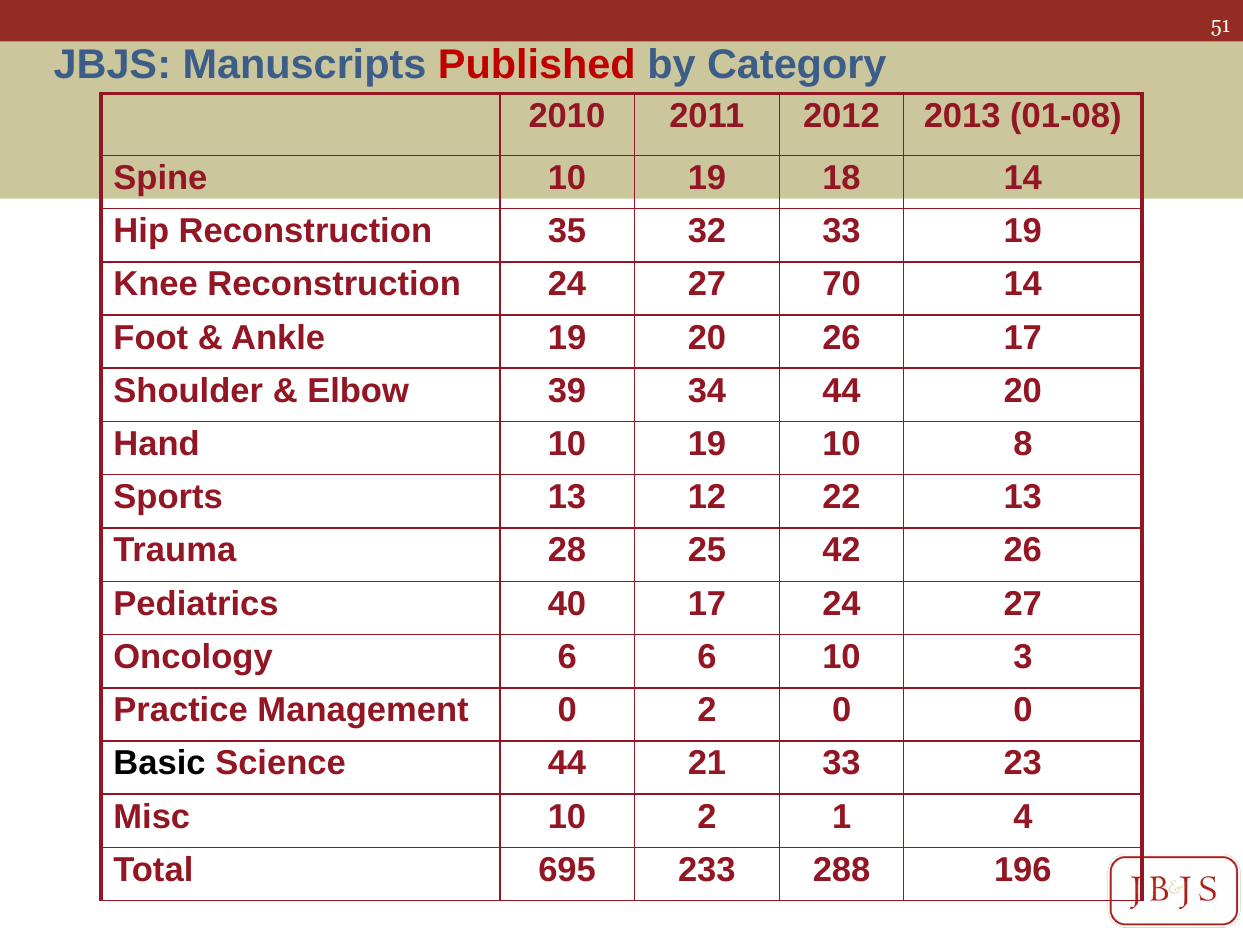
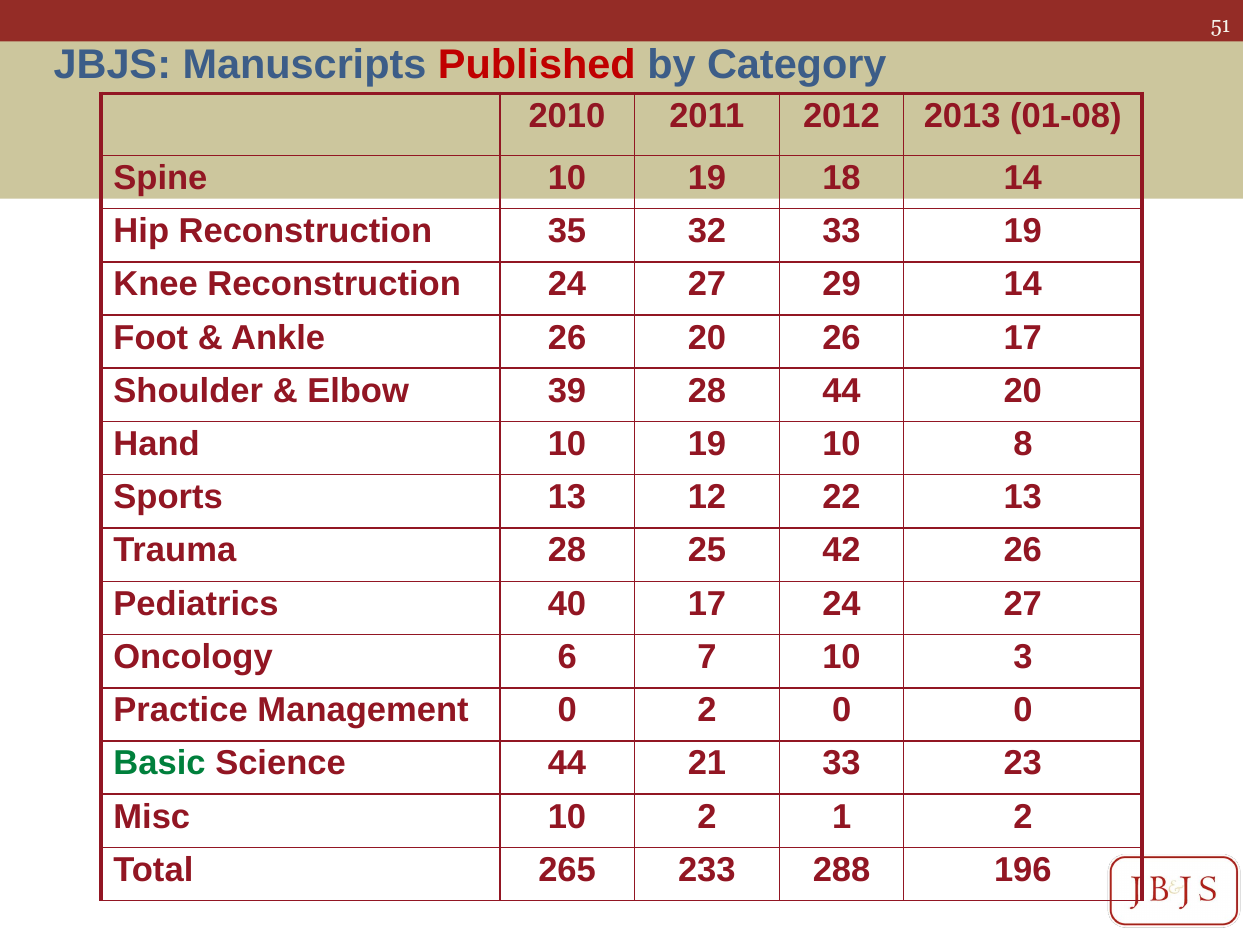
70: 70 -> 29 (842, 285)
Ankle 19: 19 -> 26 (567, 338)
39 34: 34 -> 28 (707, 391)
6 6: 6 -> 7 (707, 657)
Basic colour: black -> green (159, 764)
1 4: 4 -> 2 (1023, 817)
695: 695 -> 265 (567, 870)
